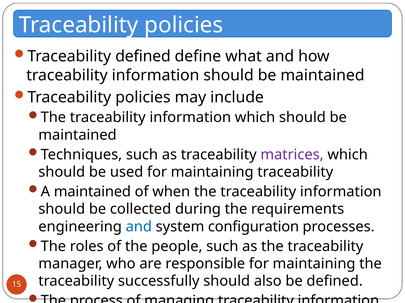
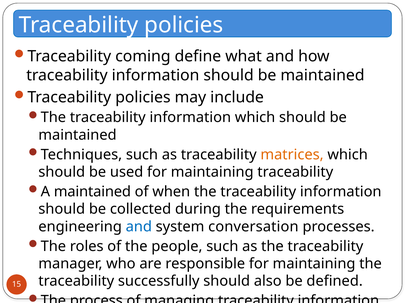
Traceability defined: defined -> coming (143, 56)
matrices colour: purple -> orange (292, 155)
configuration: configuration -> conversation (253, 227)
